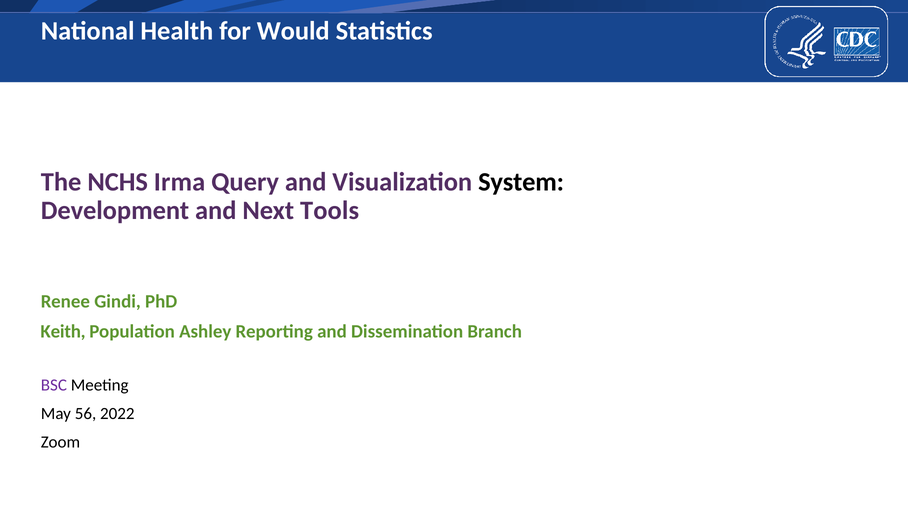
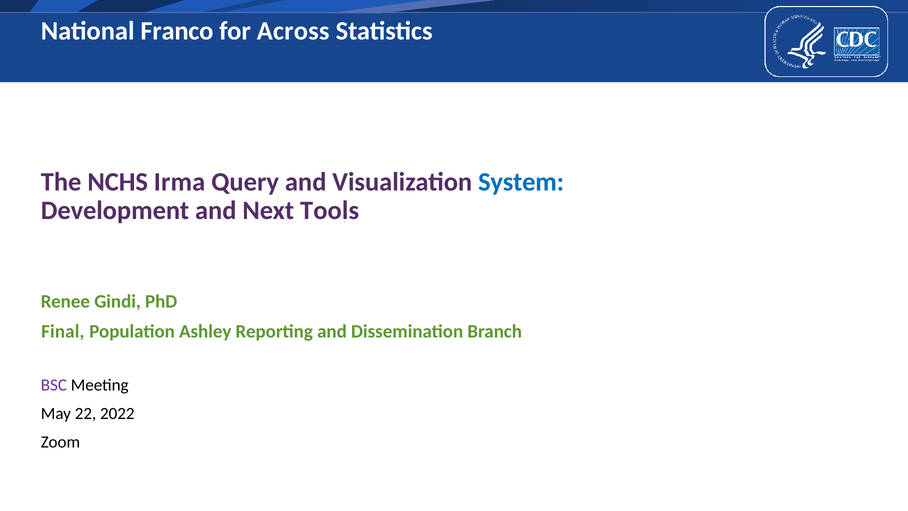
Health: Health -> Franco (177, 31)
Would: Would -> Across (293, 31)
System colour: black -> blue (521, 182)
Keith: Keith -> Final (63, 331)
56: 56 -> 22 (86, 414)
